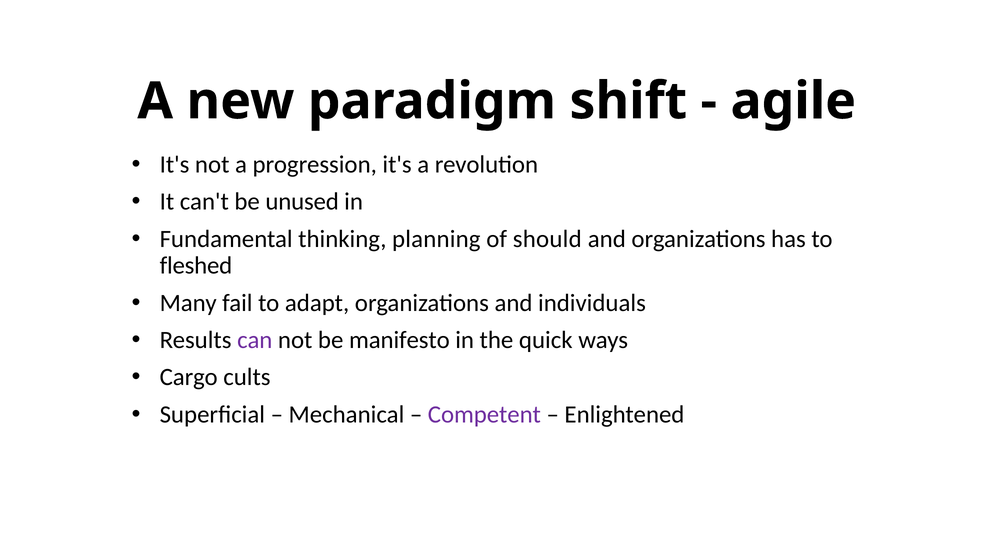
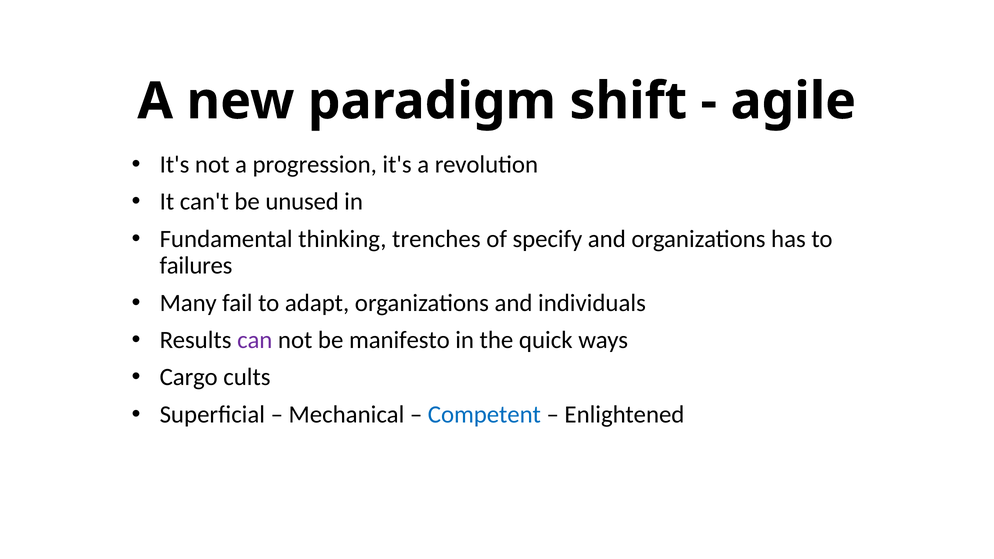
planning: planning -> trenches (436, 239)
should: should -> specify (547, 239)
fleshed: fleshed -> failures (196, 266)
Competent colour: purple -> blue (484, 414)
